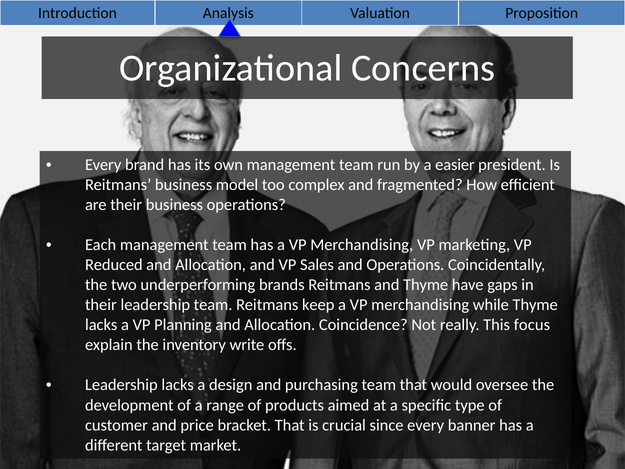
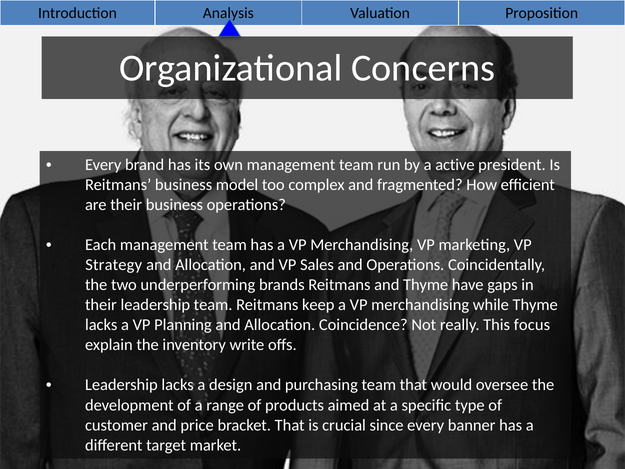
easier: easier -> active (455, 165)
Reduced: Reduced -> Strategy (114, 265)
